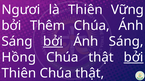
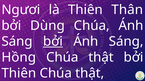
Vững: Vững -> Thân (127, 10)
Thêm: Thêm -> Dùng (47, 26)
bởi underline: present -> none (134, 58)
